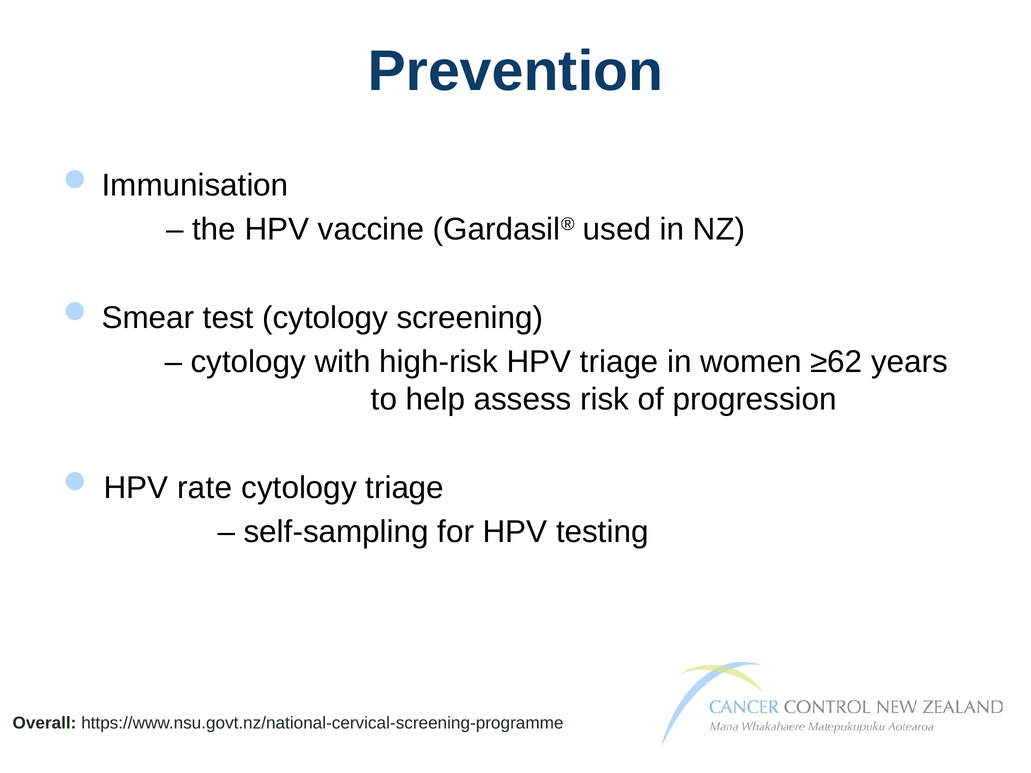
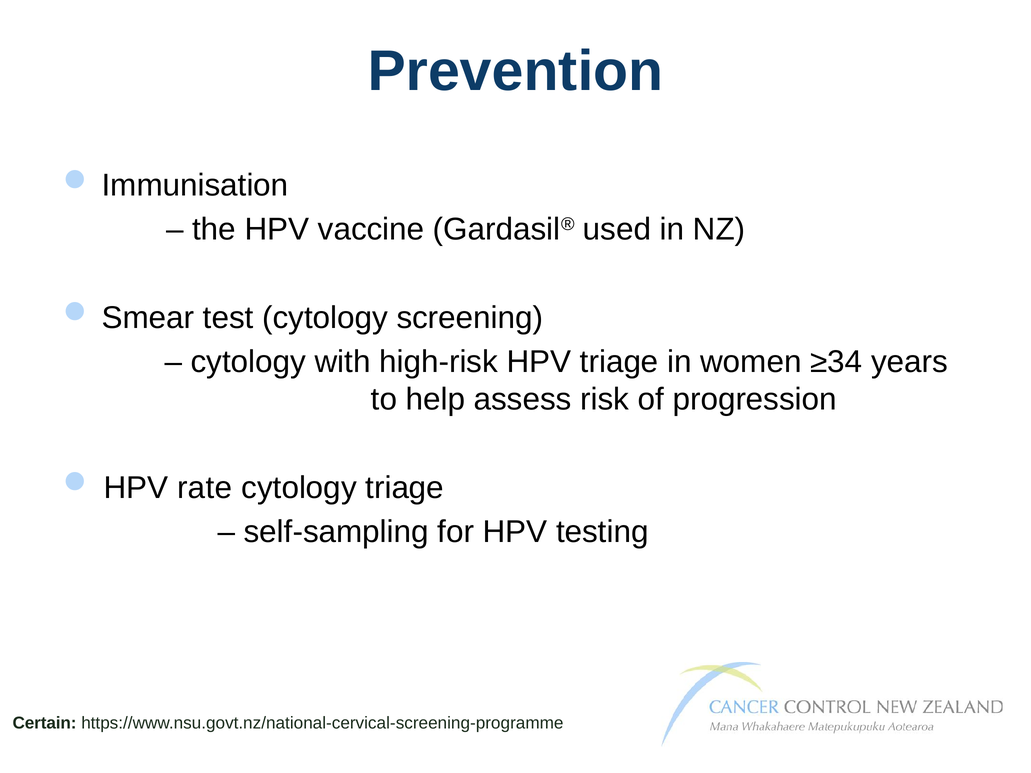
≥62: ≥62 -> ≥34 (836, 362)
Overall: Overall -> Certain (45, 723)
